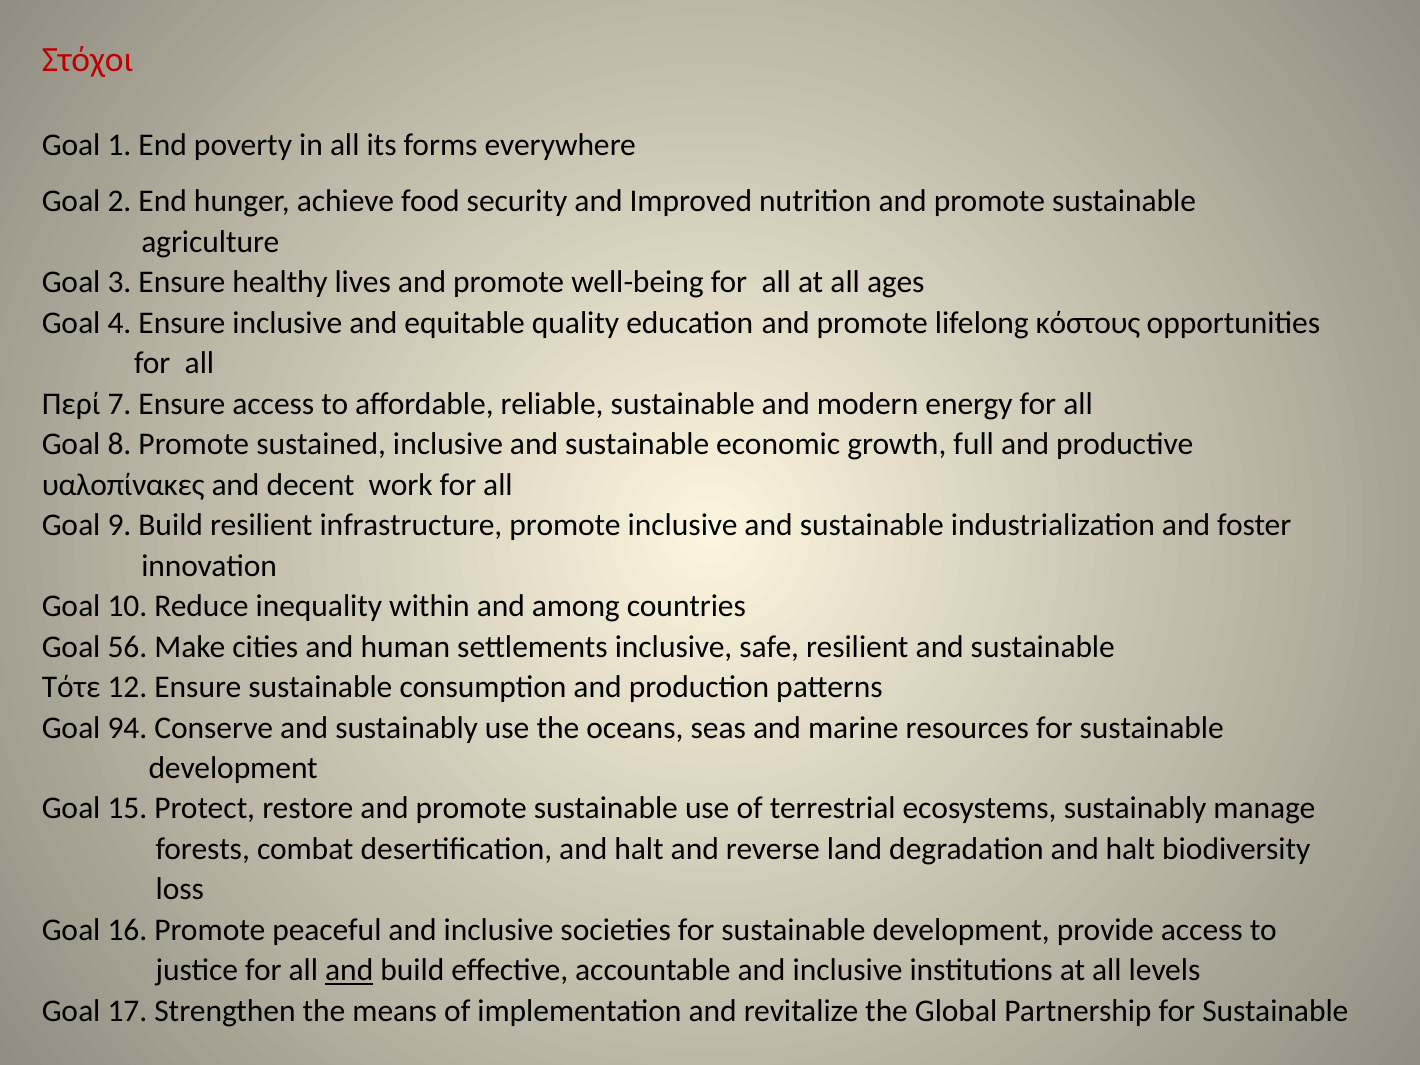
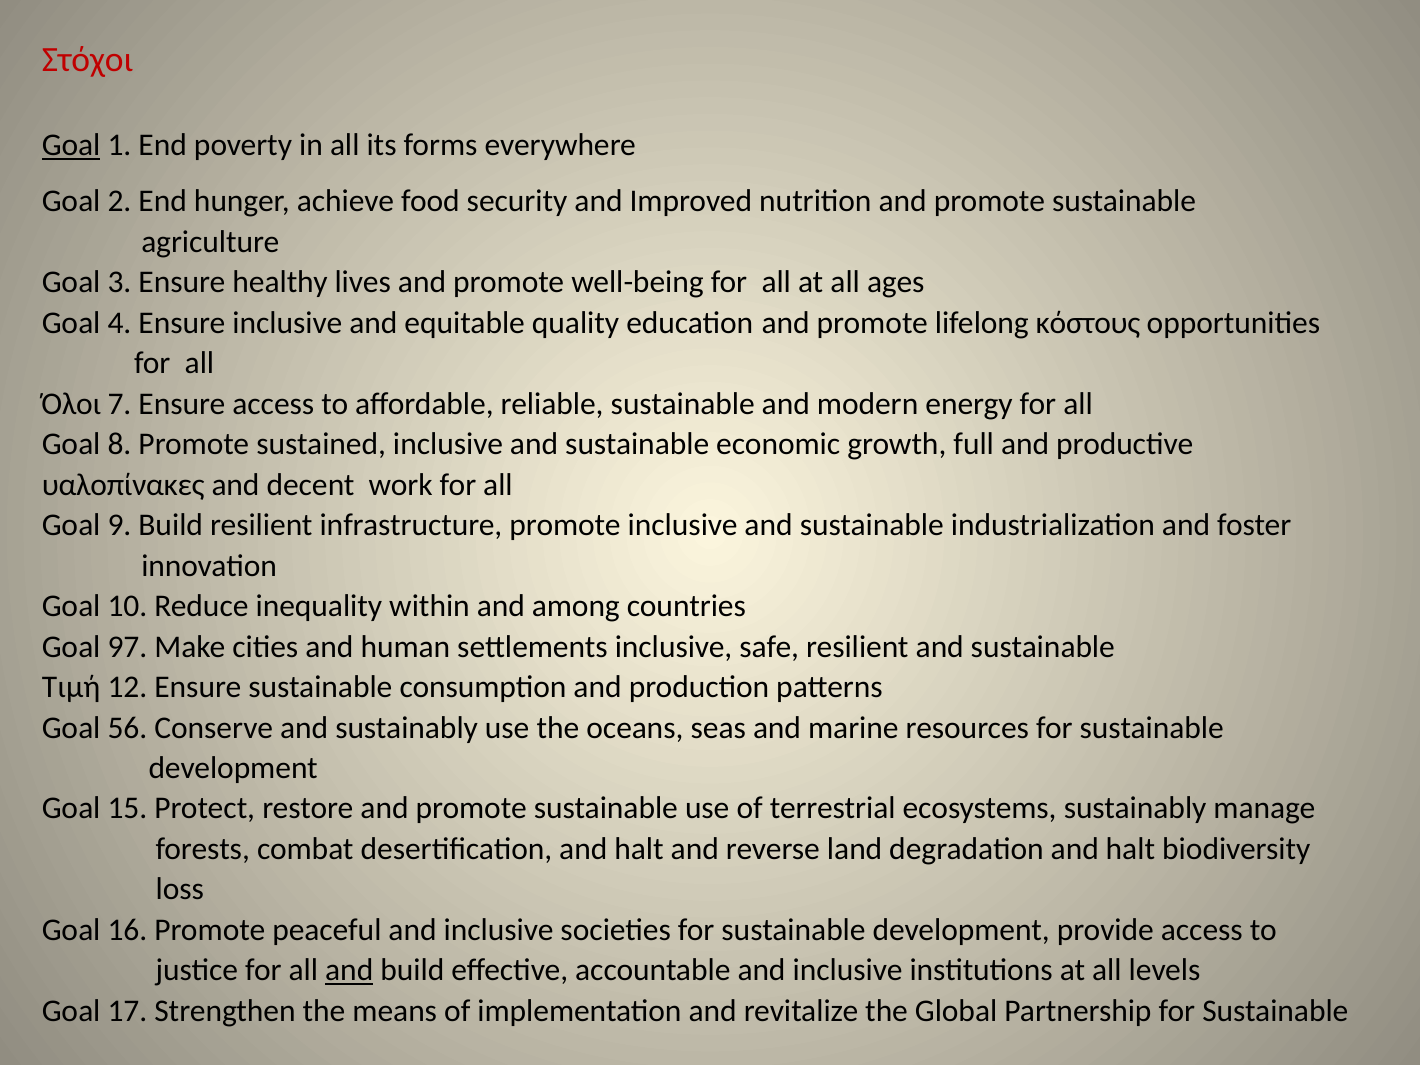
Goal underline: none -> present (71, 145)
Περί: Περί -> Όλοι (71, 404)
56: 56 -> 97 (127, 647)
Τότε: Τότε -> Τιμή (71, 687)
94: 94 -> 56 (127, 728)
